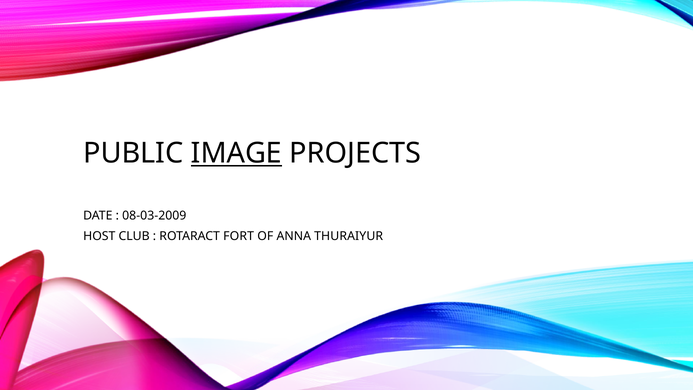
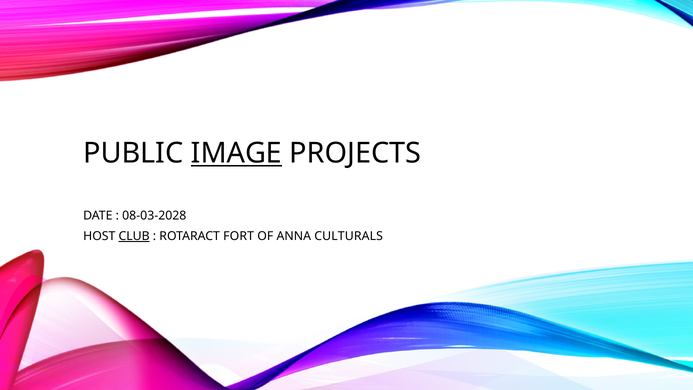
08-03-2009: 08-03-2009 -> 08-03-2028 (154, 216)
CLUB underline: none -> present (134, 236)
THURAIYUR: THURAIYUR -> CULTURALS (349, 236)
